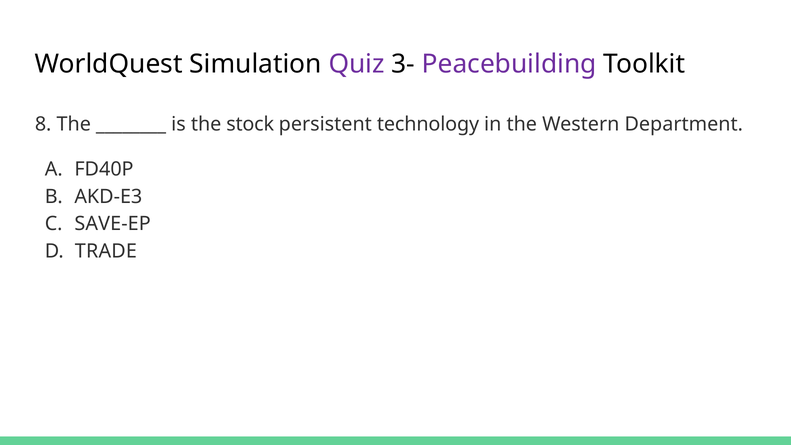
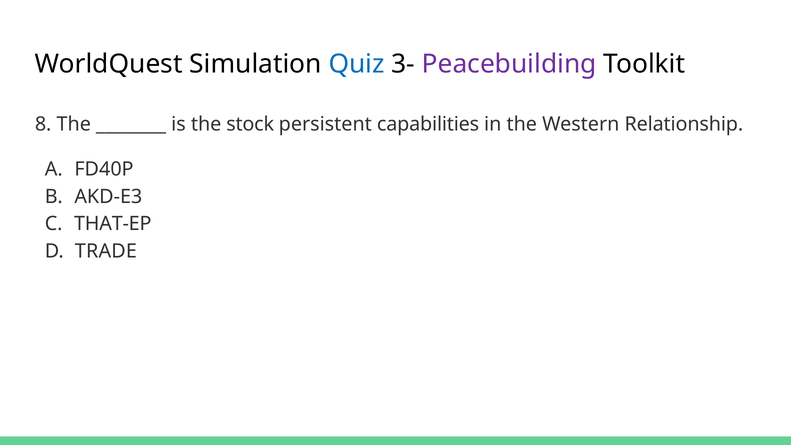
Quiz colour: purple -> blue (357, 64)
technology: technology -> capabilities (428, 124)
Department: Department -> Relationship (684, 124)
SAVE-EP: SAVE-EP -> THAT-EP (113, 224)
